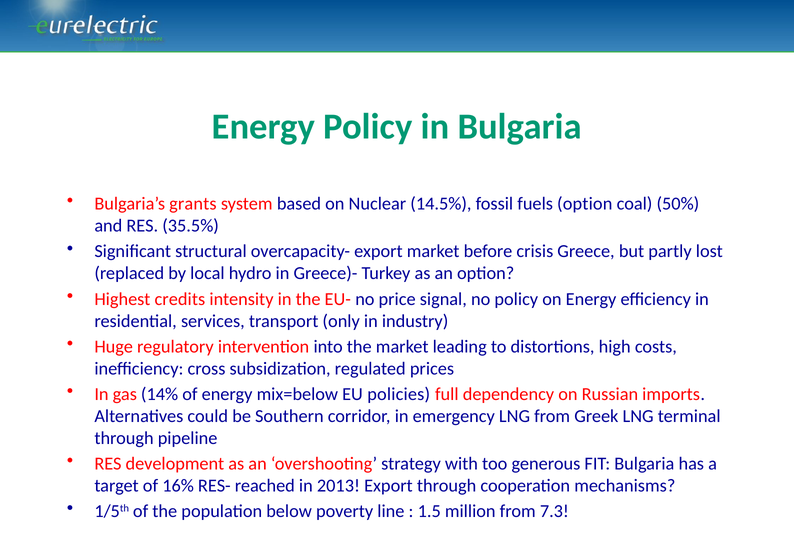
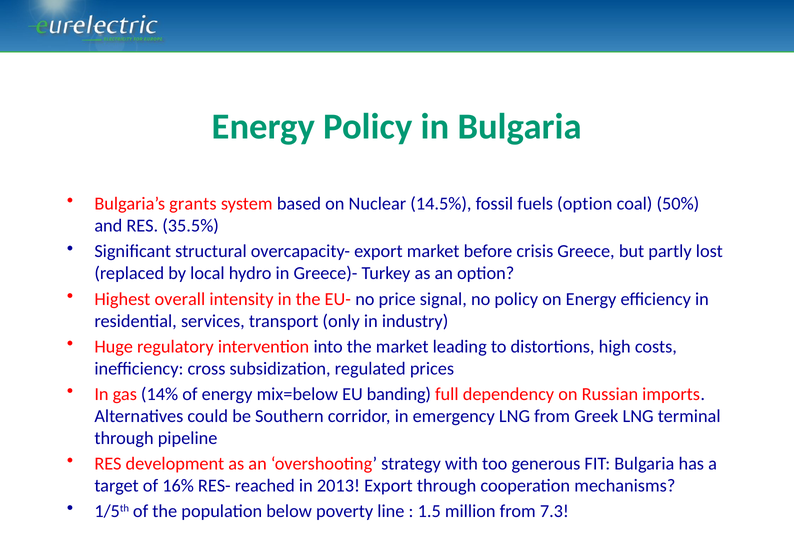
credits: credits -> overall (180, 299)
policies: policies -> banding (399, 395)
